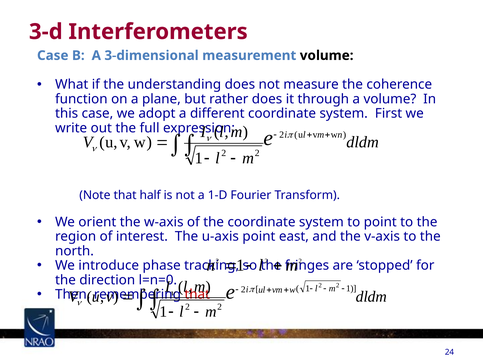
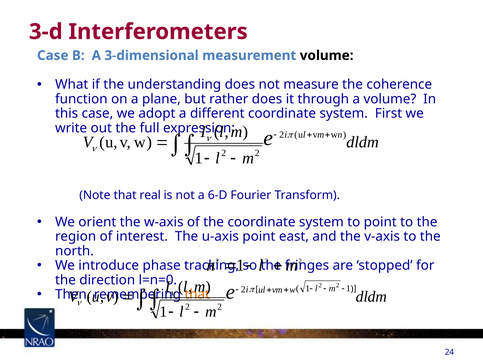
half: half -> real (150, 195)
1-D: 1-D -> 6-D (218, 195)
that colour: red -> orange (197, 295)
